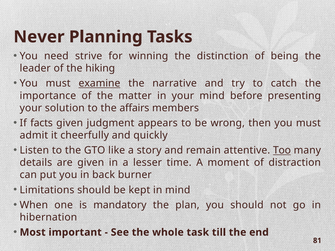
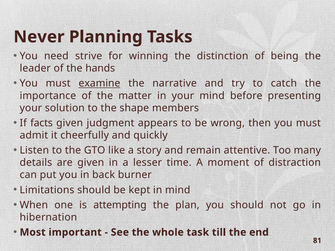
hiking: hiking -> hands (100, 68)
affairs: affairs -> shape (134, 108)
Too underline: present -> none (282, 150)
mandatory: mandatory -> attempting (120, 205)
